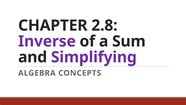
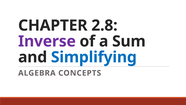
Simplifying colour: purple -> blue (94, 57)
